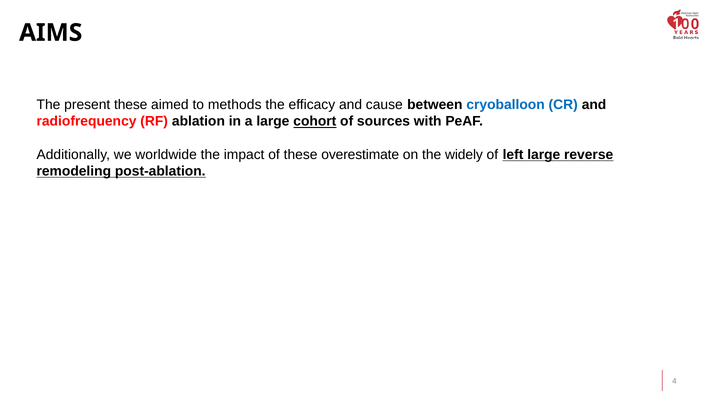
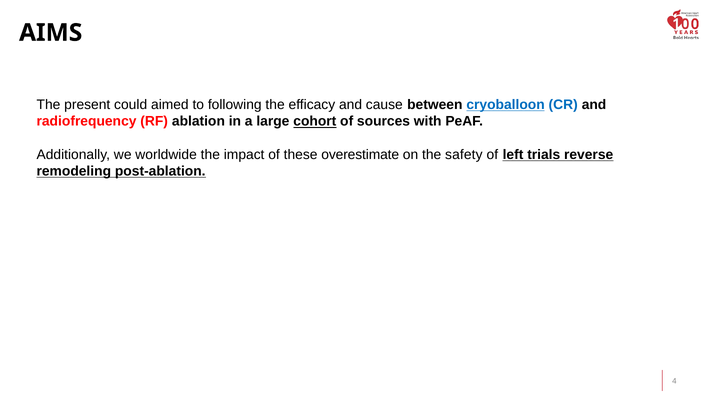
present these: these -> could (131, 105)
methods: methods -> following (235, 105)
cryoballoon underline: none -> present (506, 105)
widely: widely -> safety (464, 155)
left large: large -> trials (544, 155)
